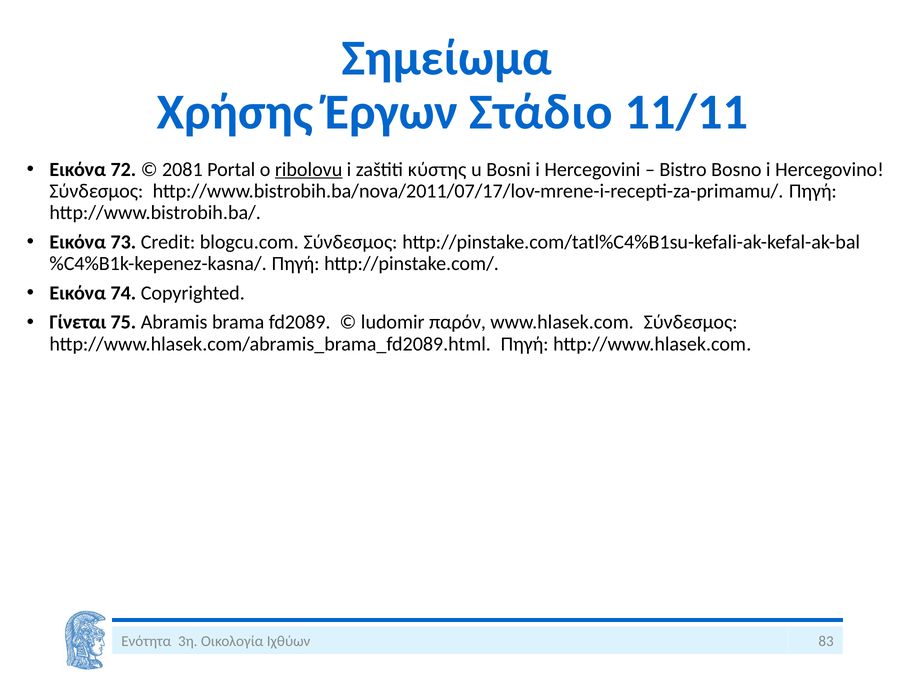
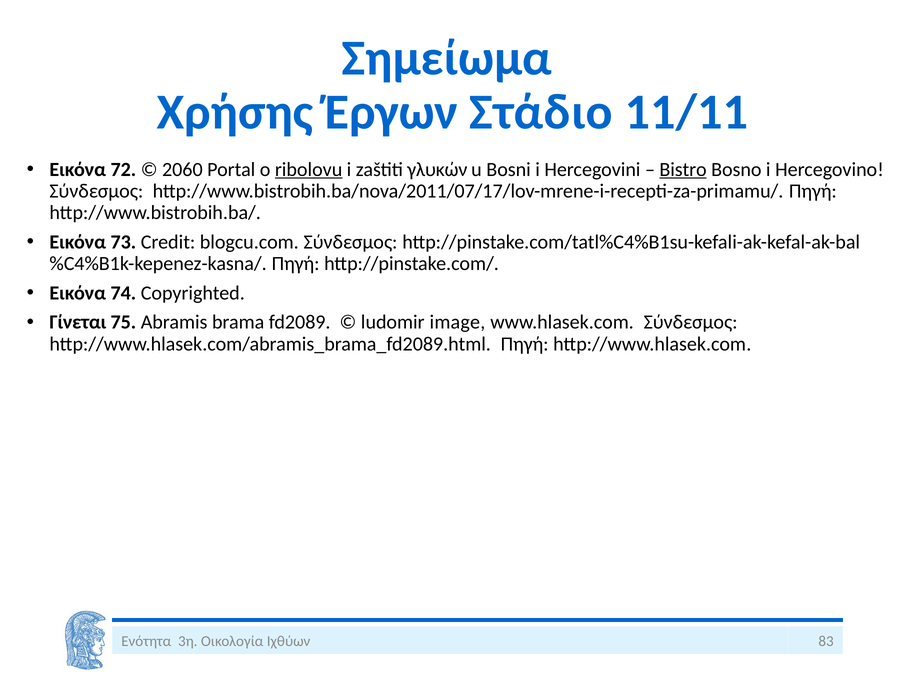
2081: 2081 -> 2060 (182, 169)
κύστης: κύστης -> γλυκών (437, 169)
Bistro underline: none -> present (683, 169)
παρόν: παρόν -> image (457, 322)
